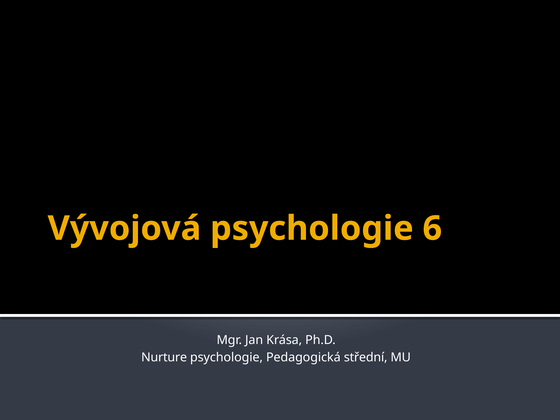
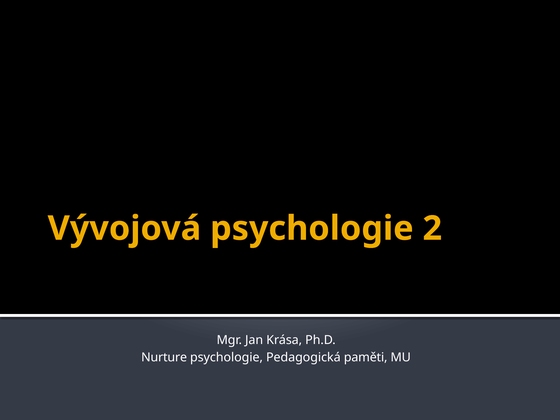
6: 6 -> 2 (432, 228)
střední: střední -> paměti (366, 358)
